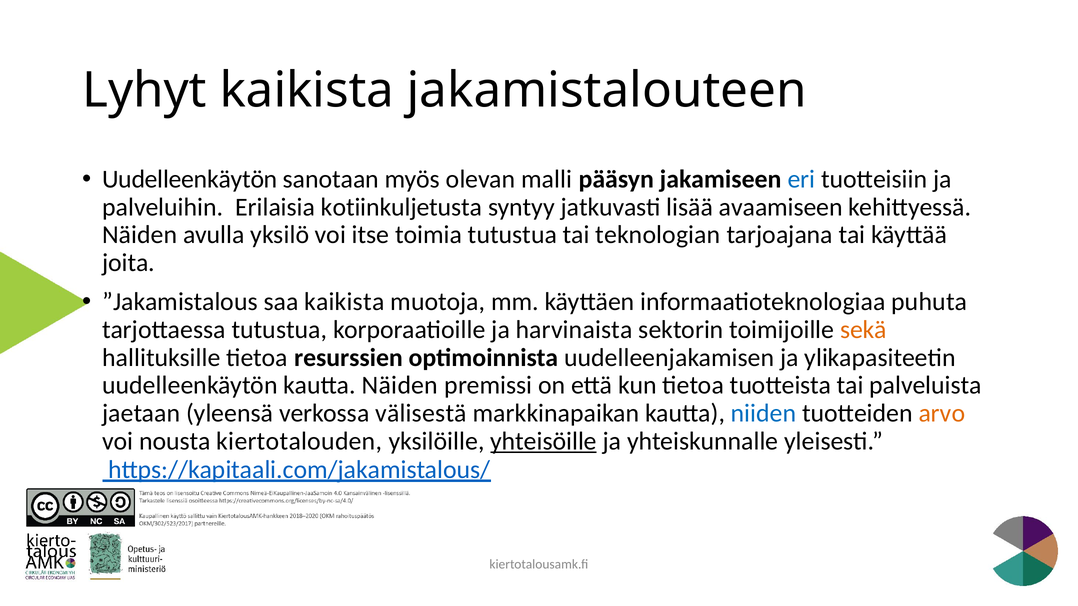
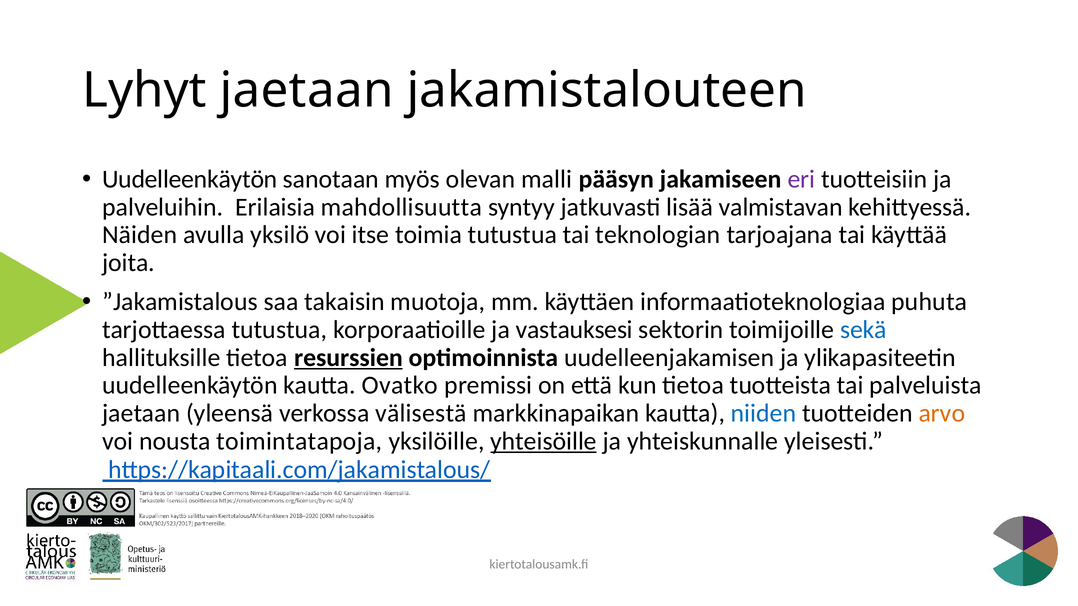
Lyhyt kaikista: kaikista -> jaetaan (307, 91)
eri colour: blue -> purple (801, 179)
kotiinkuljetusta: kotiinkuljetusta -> mahdollisuutta (401, 207)
avaamiseen: avaamiseen -> valmistavan (781, 207)
saa kaikista: kaikista -> takaisin (344, 302)
harvinaista: harvinaista -> vastauksesi (574, 330)
sekä colour: orange -> blue (863, 330)
resurssien underline: none -> present (348, 358)
kautta Näiden: Näiden -> Ovatko (400, 386)
kiertotalouden: kiertotalouden -> toimintatapoja (299, 441)
